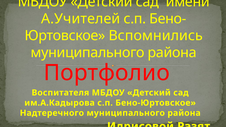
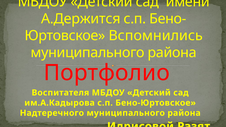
А.Учителей: А.Учителей -> А.Держится (81, 19)
